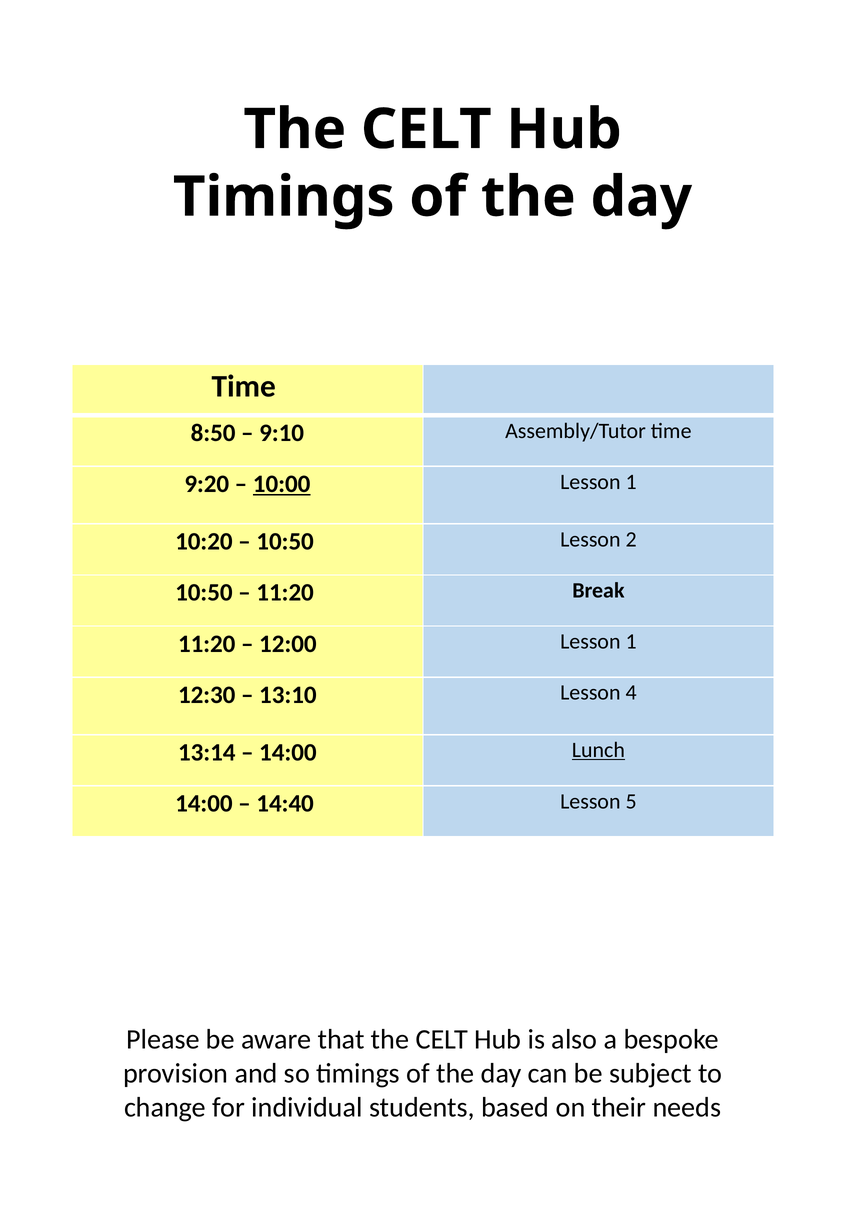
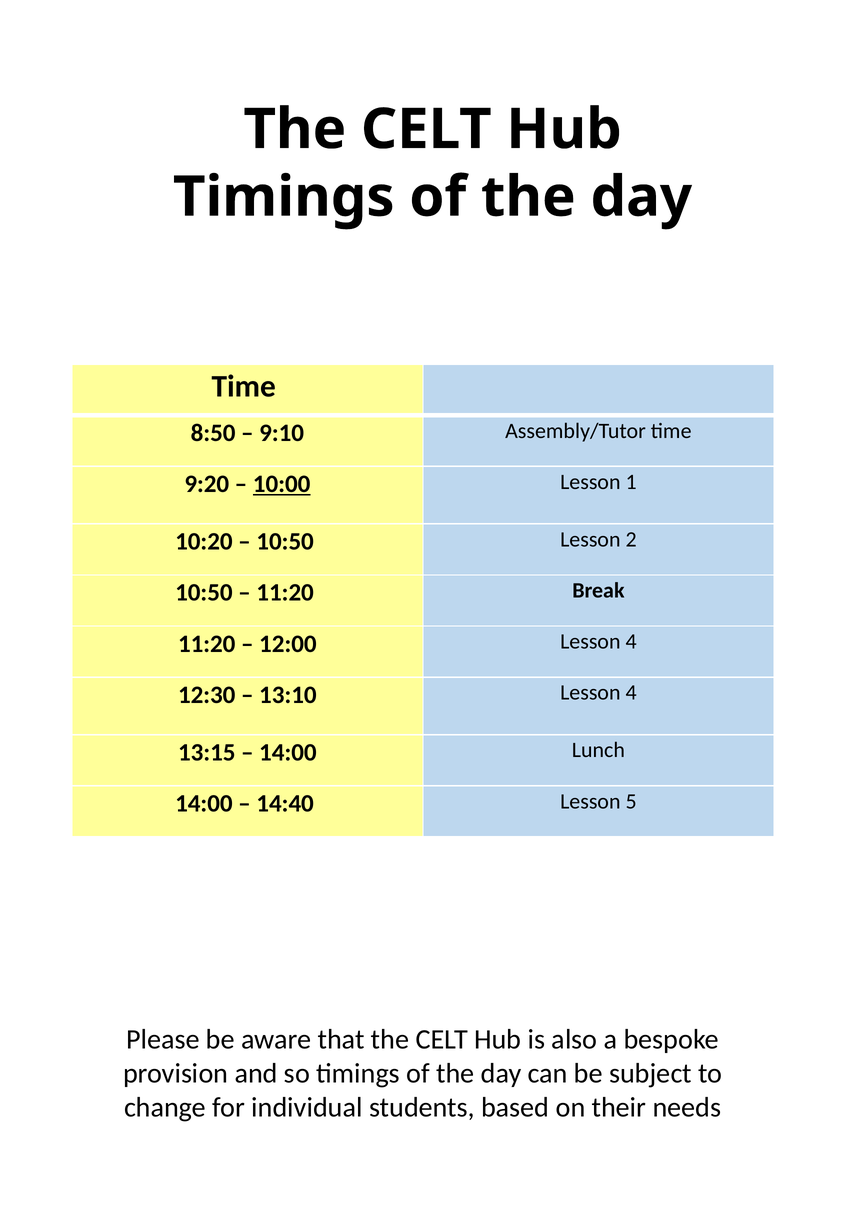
12:00 Lesson 1: 1 -> 4 (631, 642)
13:14: 13:14 -> 13:15 (207, 752)
Lunch underline: present -> none (598, 750)
